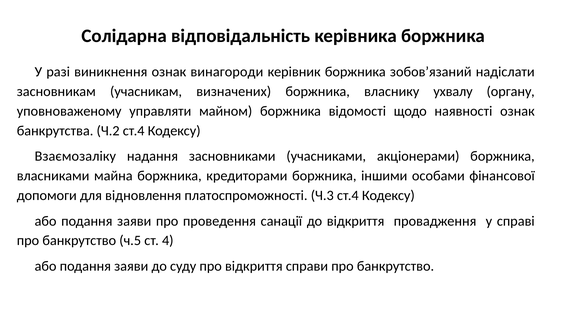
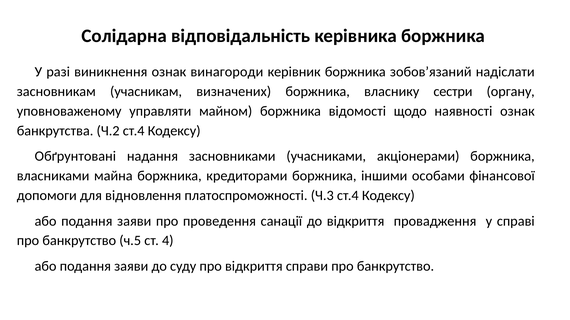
ухвалу: ухвалу -> сестри (453, 92)
Взаємозаліку: Взаємозаліку -> Обґрунтовані (75, 157)
